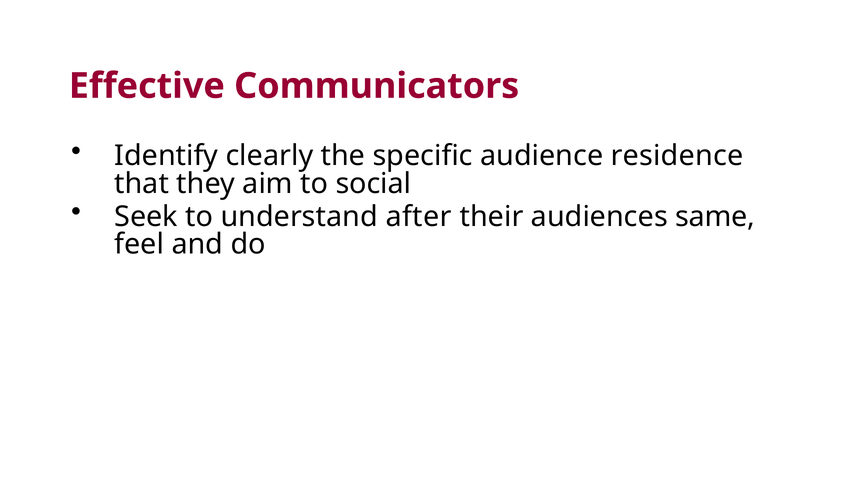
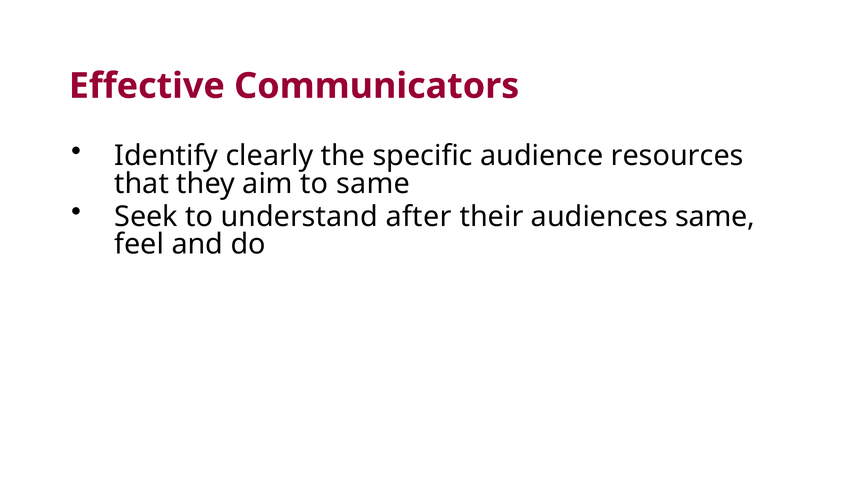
residence: residence -> resources (677, 156)
to social: social -> same (373, 184)
